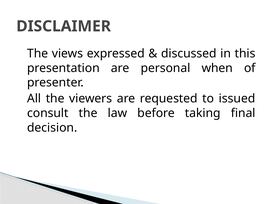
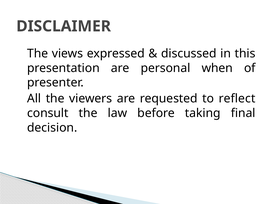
issued: issued -> reflect (237, 99)
